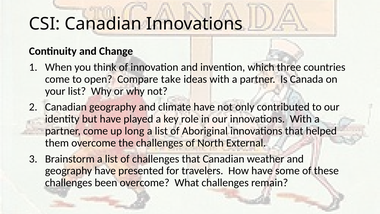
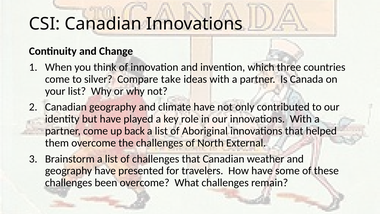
open: open -> silver (98, 79)
long: long -> back (135, 131)
